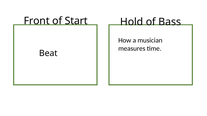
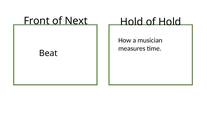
Start: Start -> Next (76, 21)
of Bass: Bass -> Hold (170, 22)
